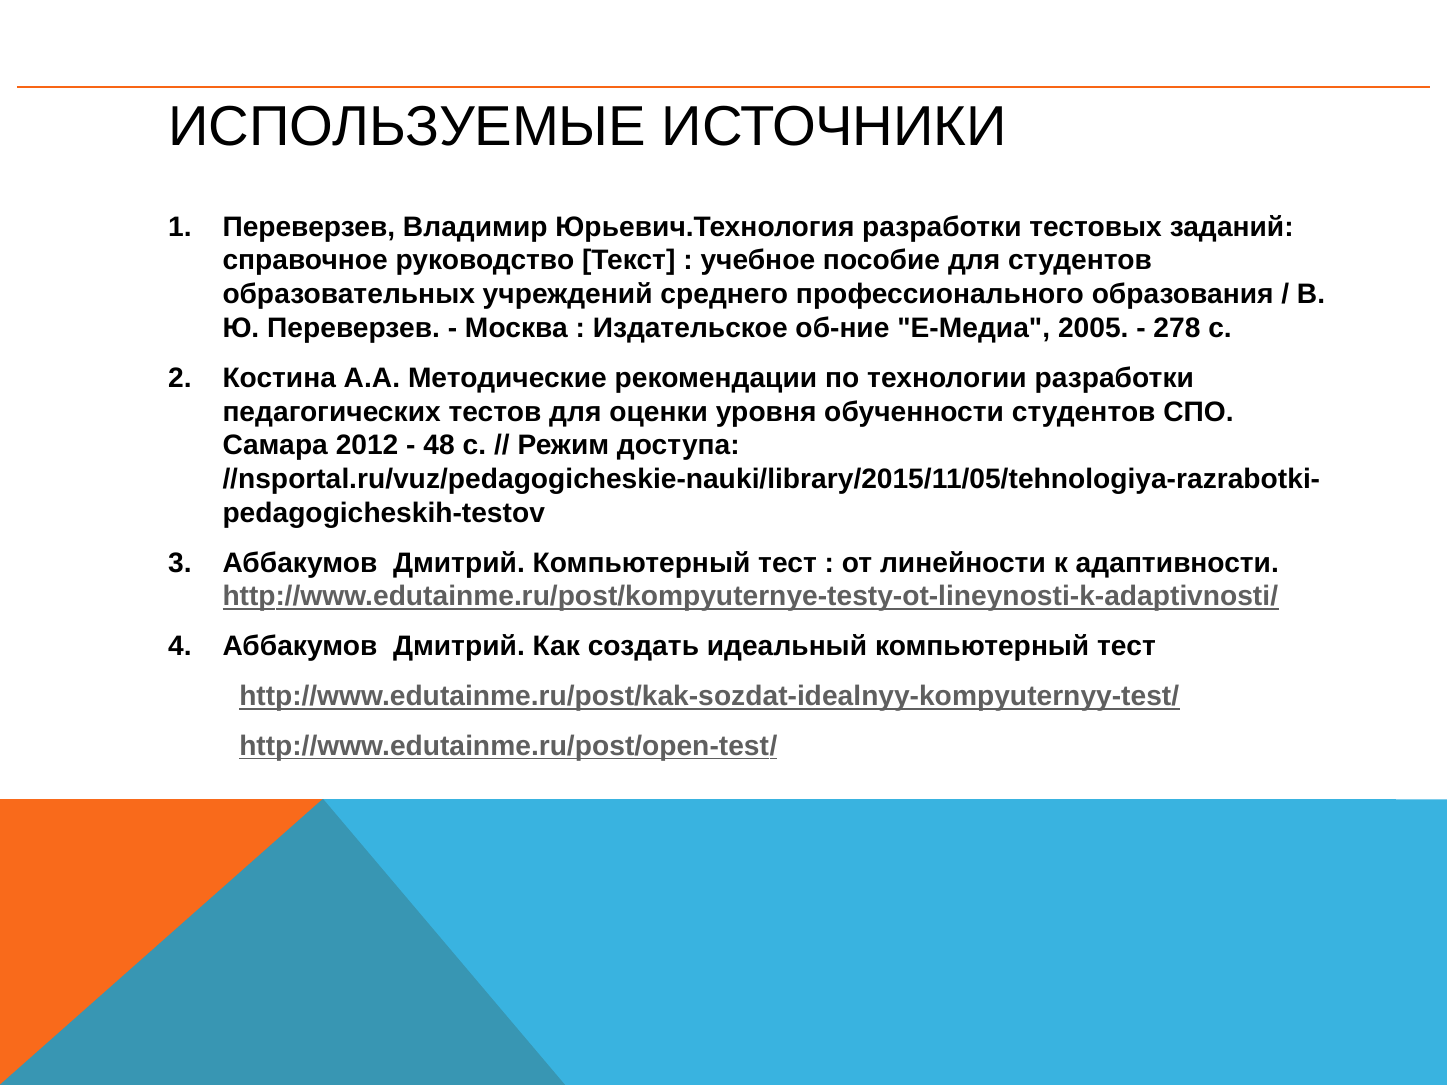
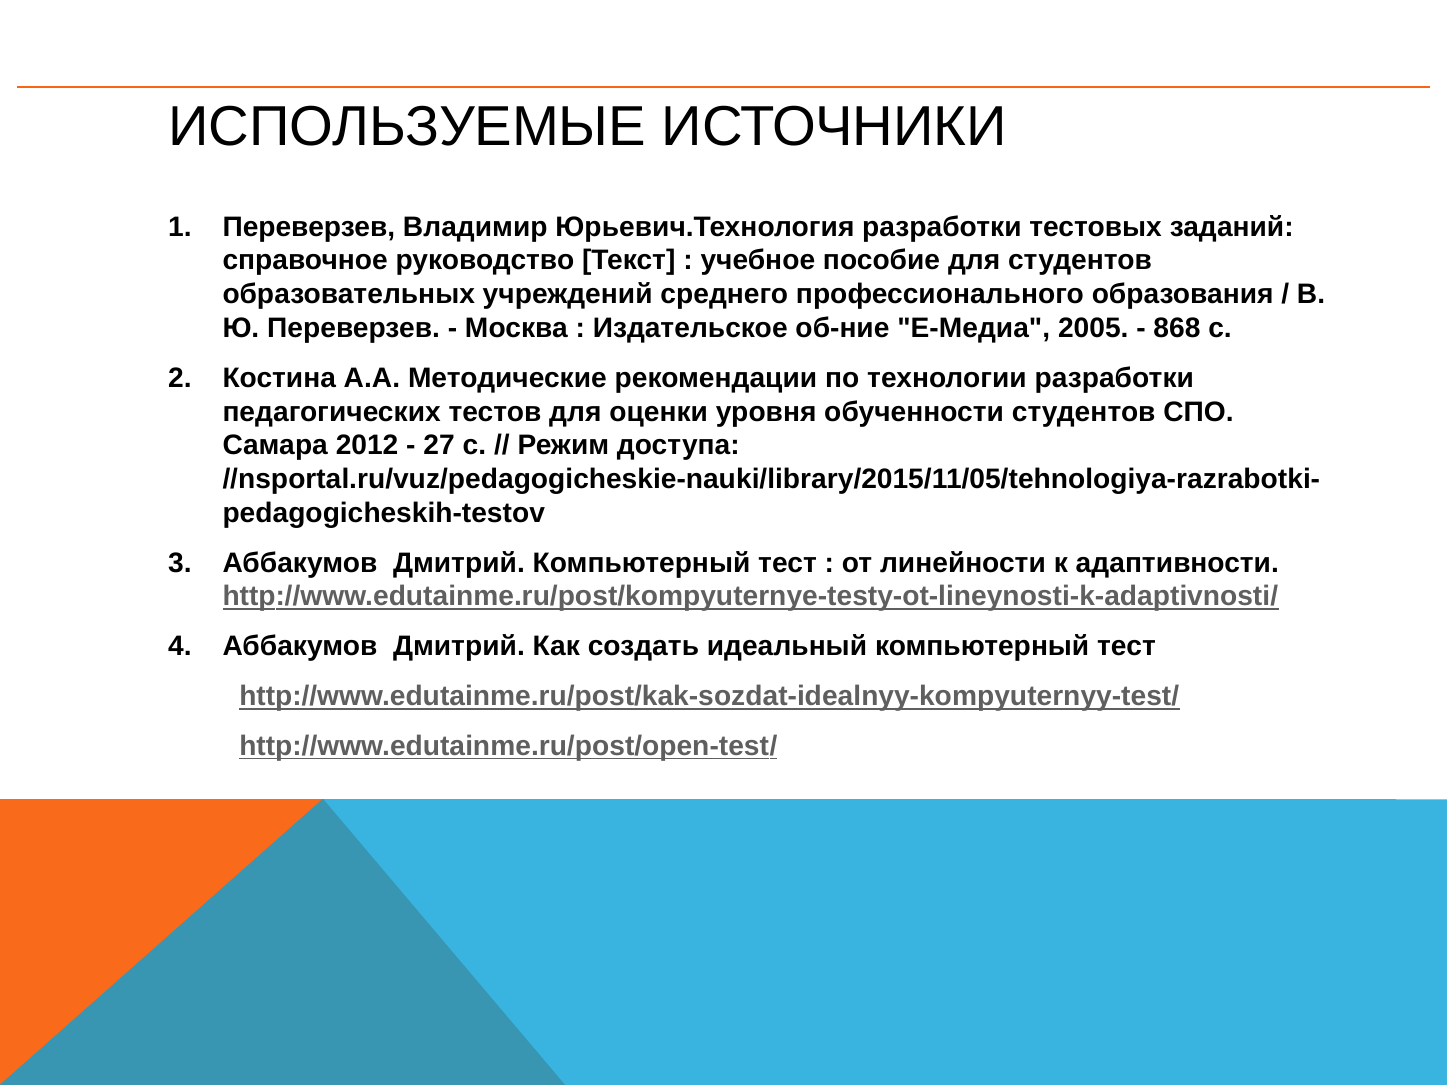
278: 278 -> 868 (1177, 328)
48: 48 -> 27 (439, 446)
